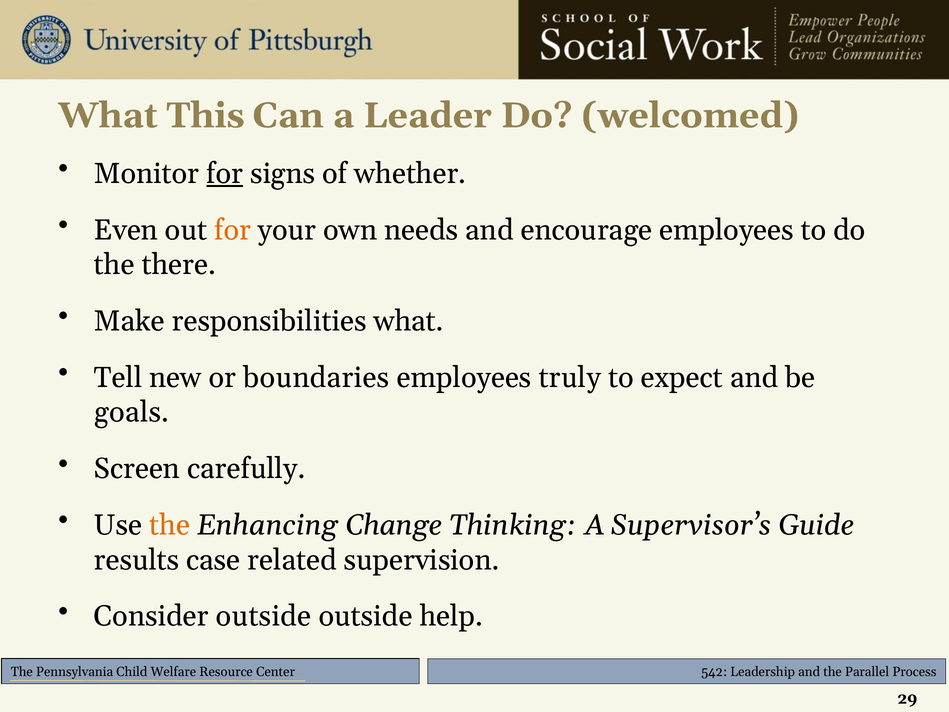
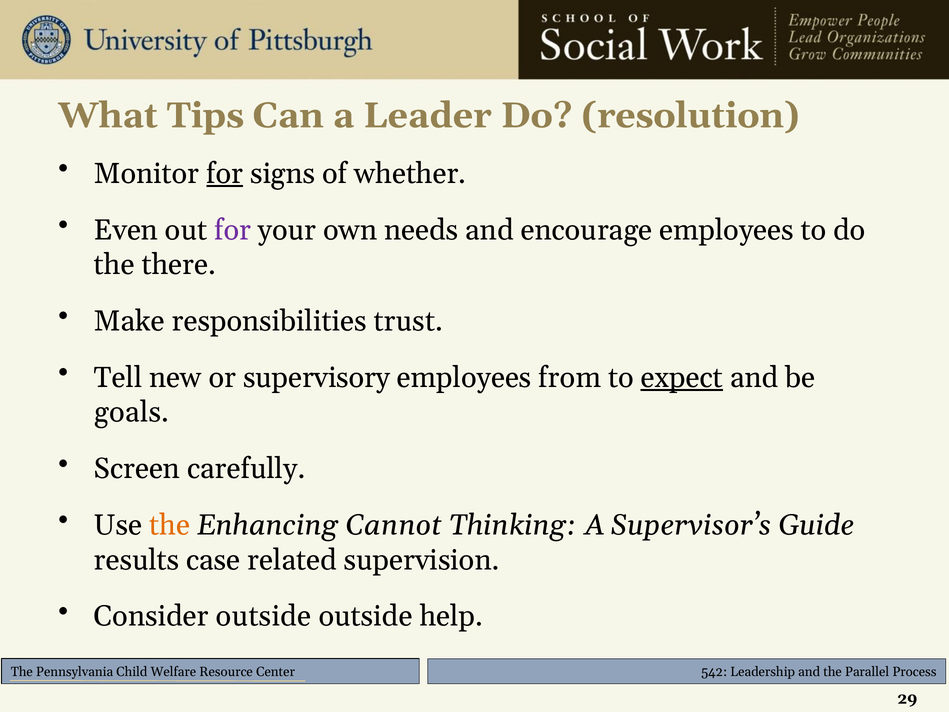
This: This -> Tips (205, 116)
welcomed: welcomed -> resolution (691, 116)
for colour: orange -> purple (233, 230)
responsibilities what: what -> trust (408, 321)
boundaries: boundaries -> supervisory (317, 377)
truly: truly -> from (570, 377)
expect underline: none -> present (682, 377)
Change: Change -> Cannot (394, 525)
